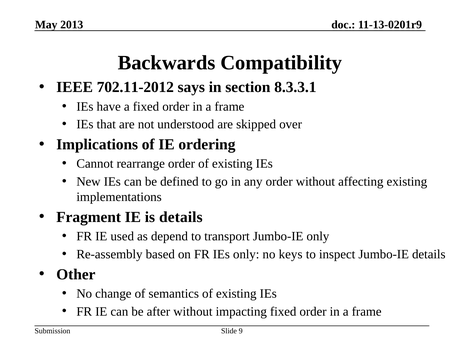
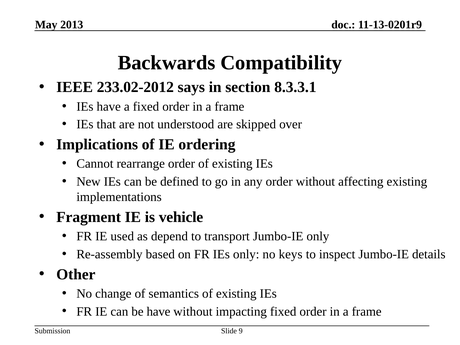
702.11-2012: 702.11-2012 -> 233.02-2012 (135, 87)
is details: details -> vehicle (181, 217)
be after: after -> have (159, 311)
